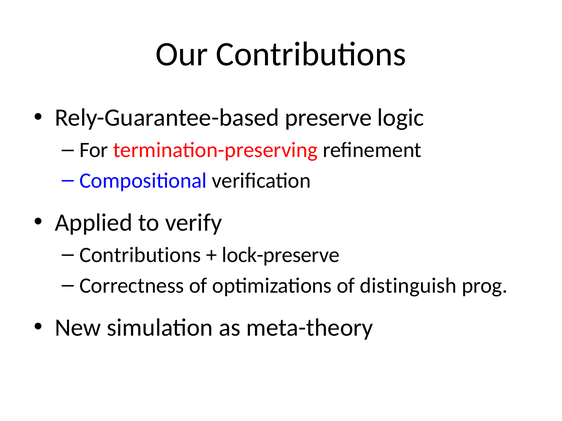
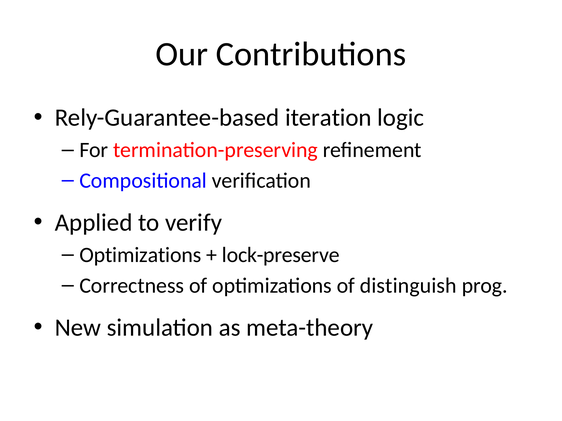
preserve: preserve -> iteration (328, 118)
Contributions: Contributions -> Optimizations (140, 255)
